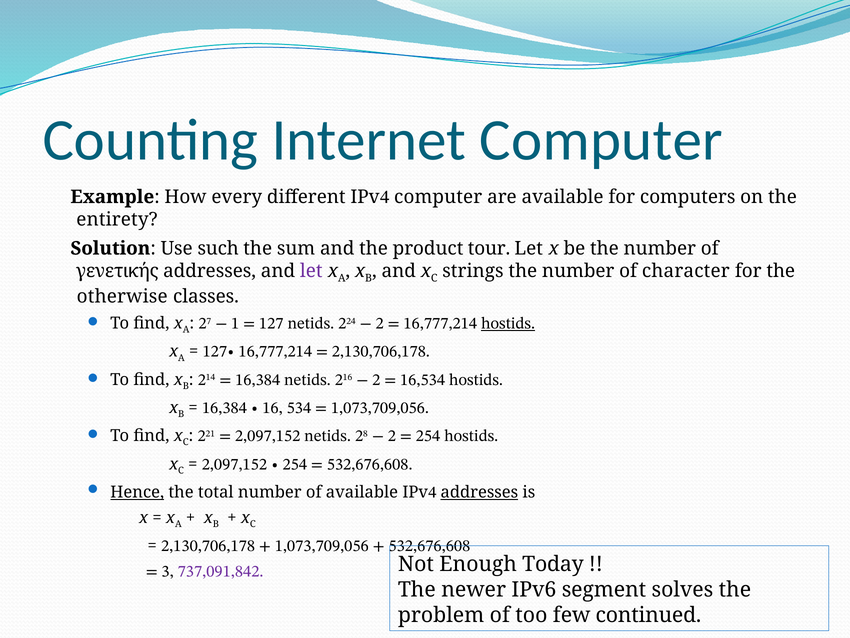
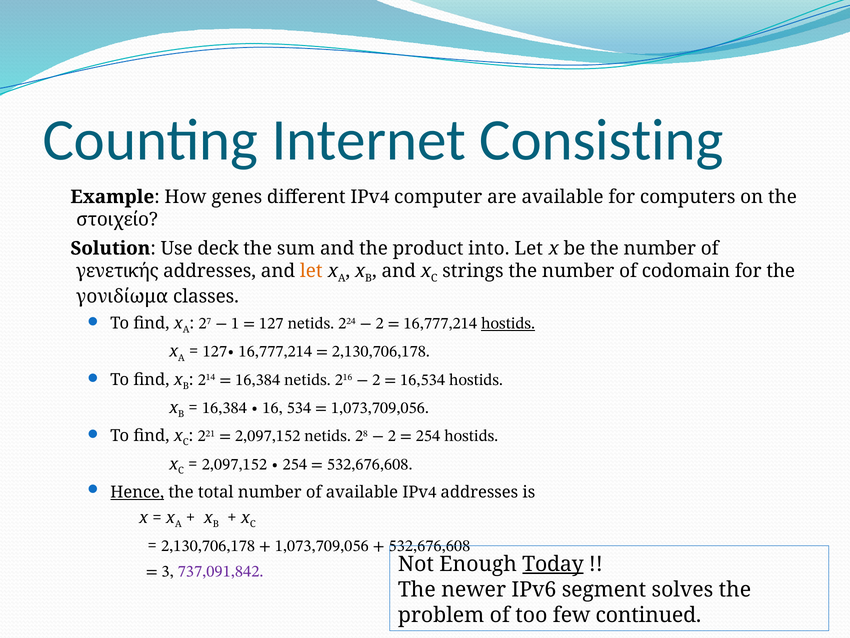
Internet Computer: Computer -> Consisting (601, 140)
every: every -> genes (237, 197)
entirety: entirety -> στοιχείο (117, 219)
such: such -> deck (218, 248)
tour: tour -> into (489, 248)
let colour: purple -> orange (311, 271)
character: character -> codomain (686, 271)
otherwise: otherwise -> γονιδίωμα (122, 296)
addresses underline: present -> none (479, 492)
Today underline: none -> present (553, 564)
